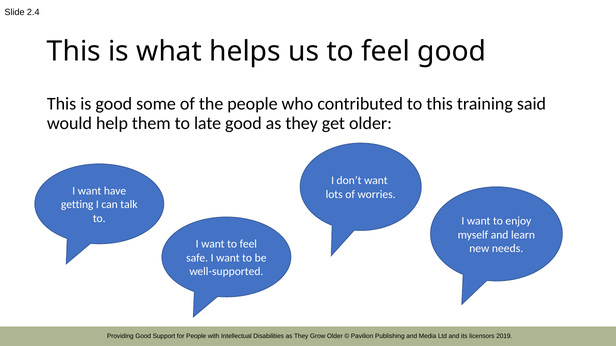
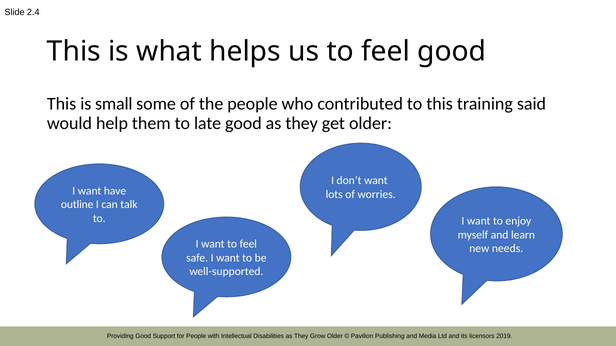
is good: good -> small (114, 104)
getting: getting -> outline (77, 205)
